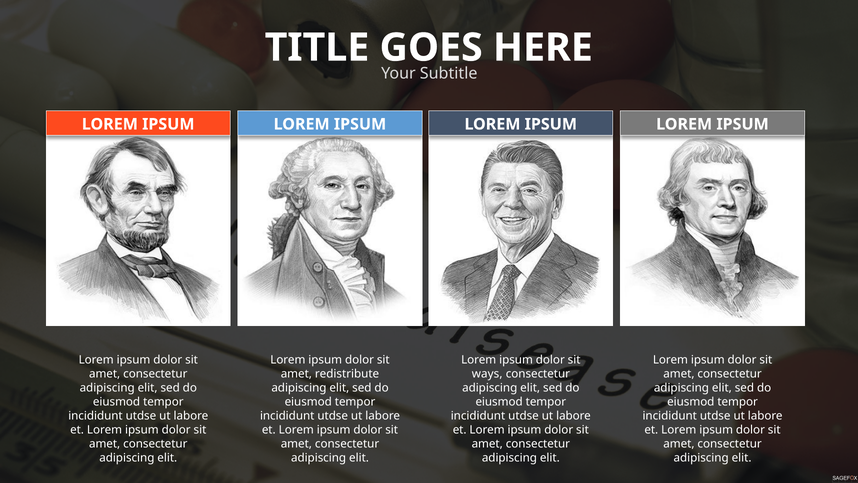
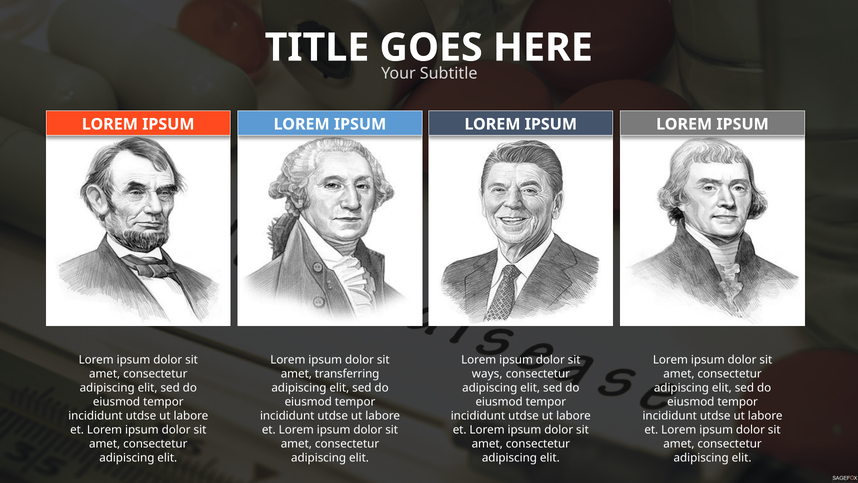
redistribute: redistribute -> transferring (347, 374)
